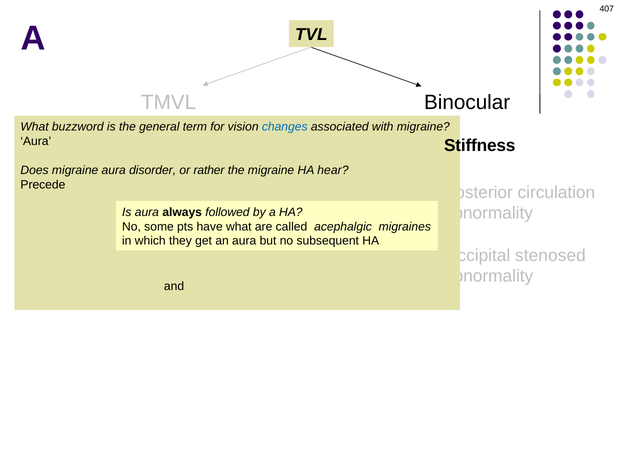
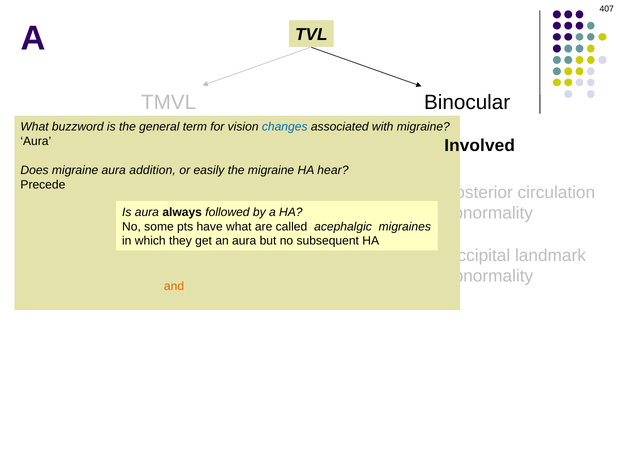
Stiffness: Stiffness -> Involved (480, 146)
disorder: disorder -> addition (153, 170)
rather: rather -> easily (209, 170)
stenosed: stenosed -> landmark (550, 255)
and colour: black -> orange (174, 286)
